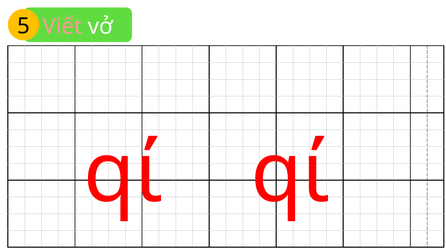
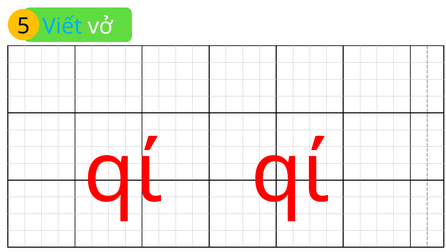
Viết colour: pink -> light blue (62, 26)
